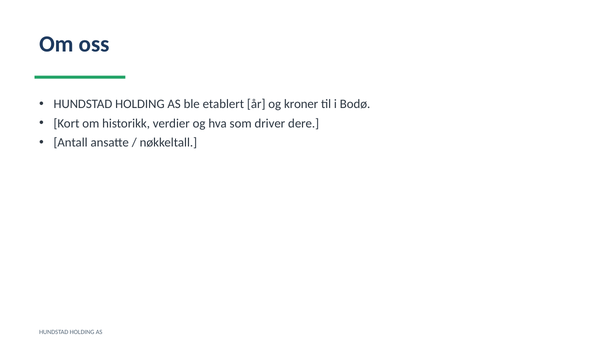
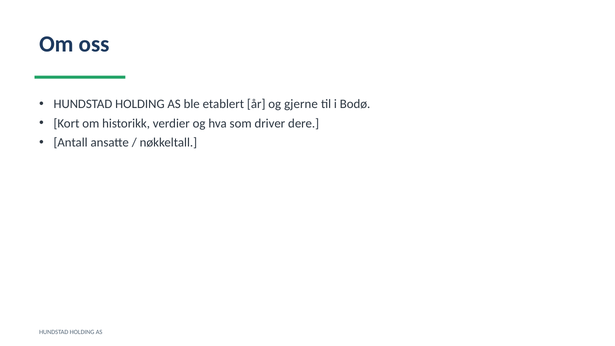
kroner: kroner -> gjerne (301, 104)
